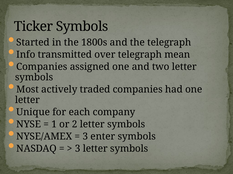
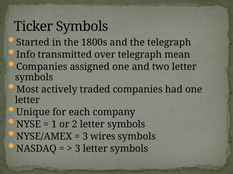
enter: enter -> wires (103, 137)
